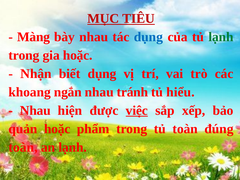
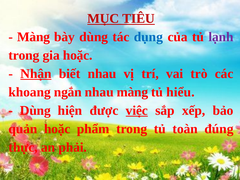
bày nhau: nhau -> dùng (94, 37)
lạnh colour: green -> purple (221, 37)
Nhận underline: none -> present (36, 74)
biết dụng: dụng -> nhau (102, 74)
nhau tránh: tránh -> màng (132, 92)
Nhau: Nhau -> Dùng (35, 110)
toàn: toàn -> thực (23, 147)
an lạnh: lạnh -> phải (73, 147)
